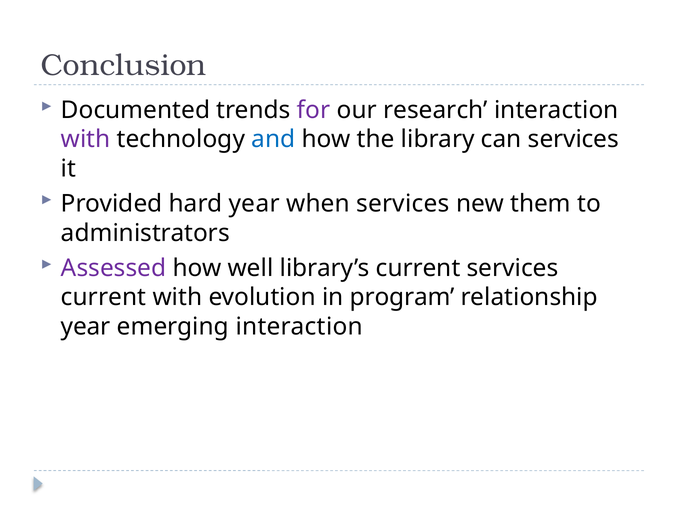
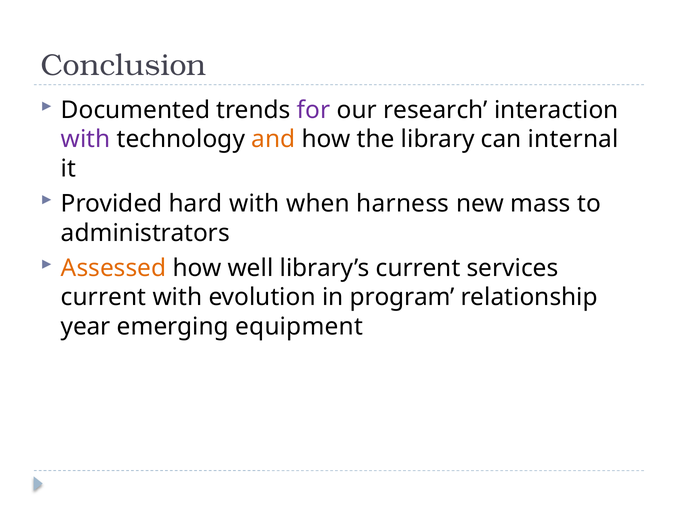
and colour: blue -> orange (273, 140)
can services: services -> internal (573, 140)
hard year: year -> with (254, 204)
when services: services -> harness (403, 204)
them: them -> mass (540, 204)
Assessed colour: purple -> orange (114, 268)
emerging interaction: interaction -> equipment (299, 327)
